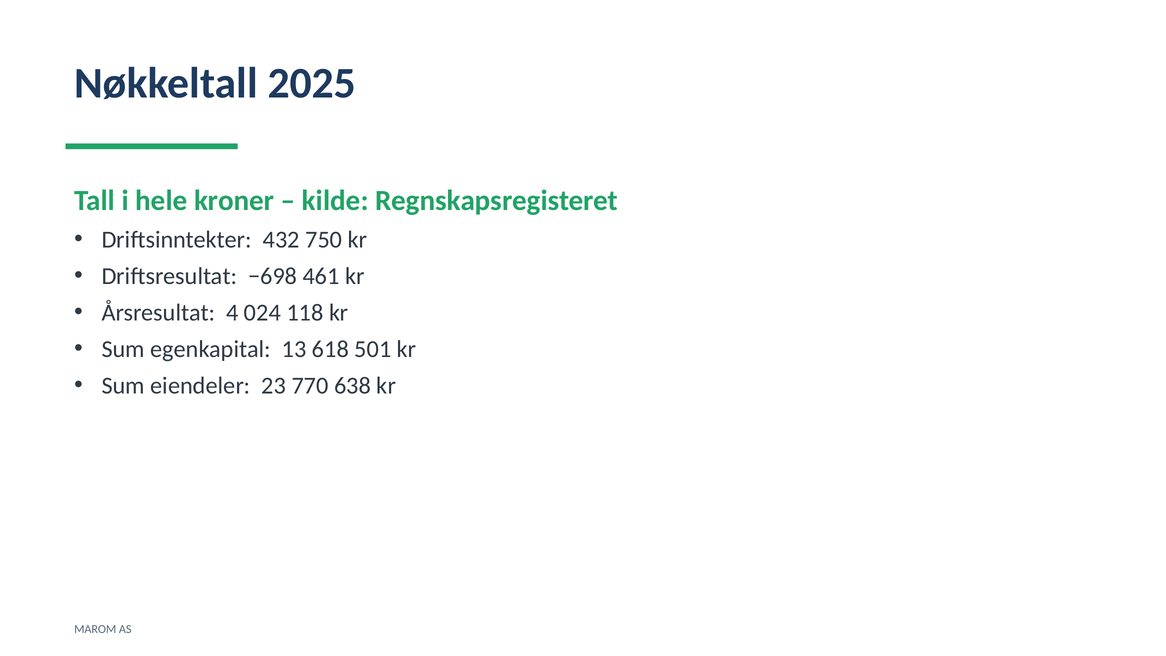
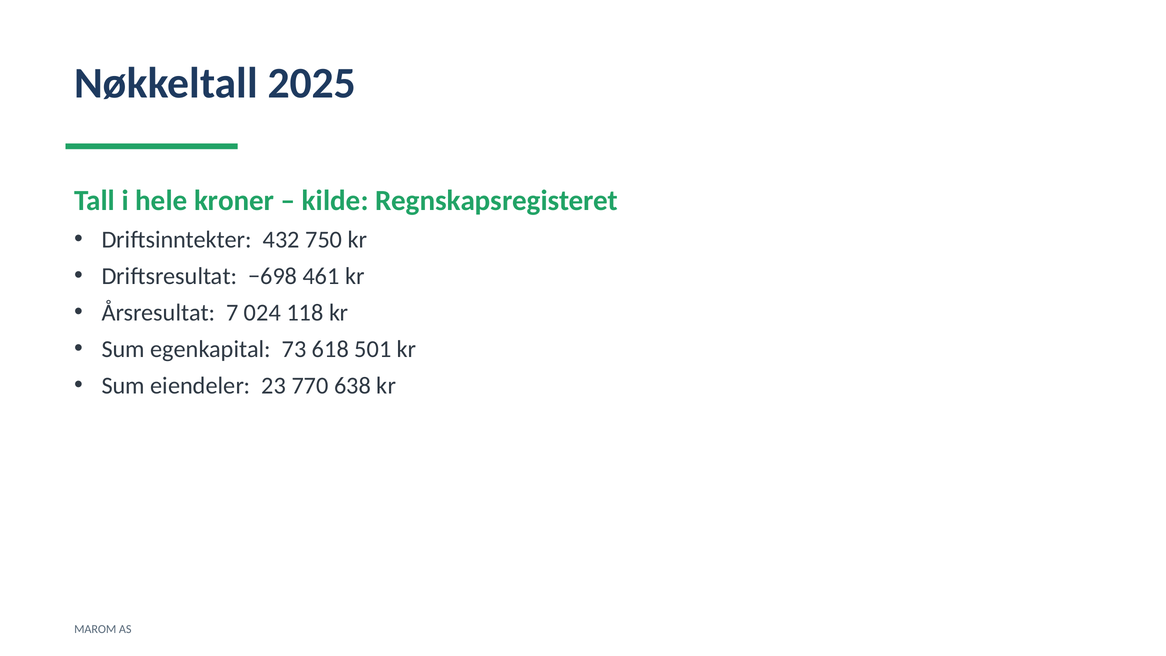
4: 4 -> 7 (232, 313)
13: 13 -> 73 (294, 349)
